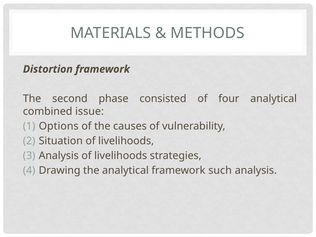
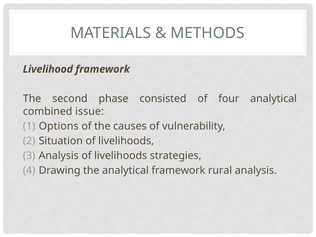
Distortion: Distortion -> Livelihood (48, 69)
such: such -> rural (220, 170)
